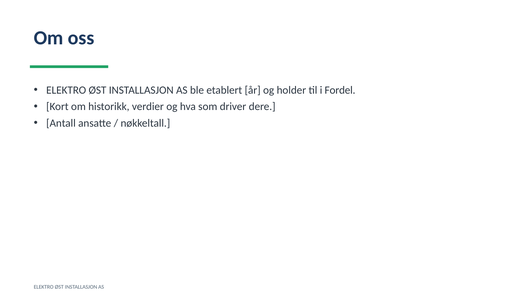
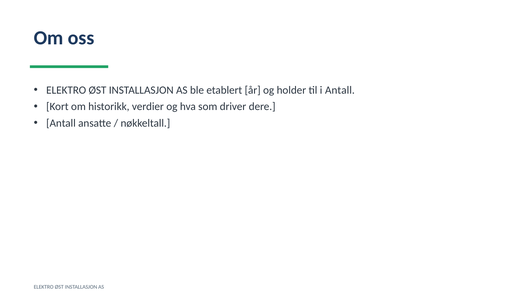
i Fordel: Fordel -> Antall (340, 90)
